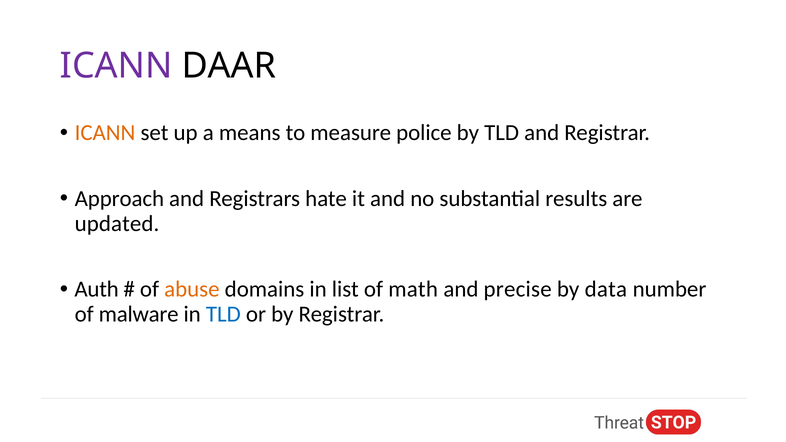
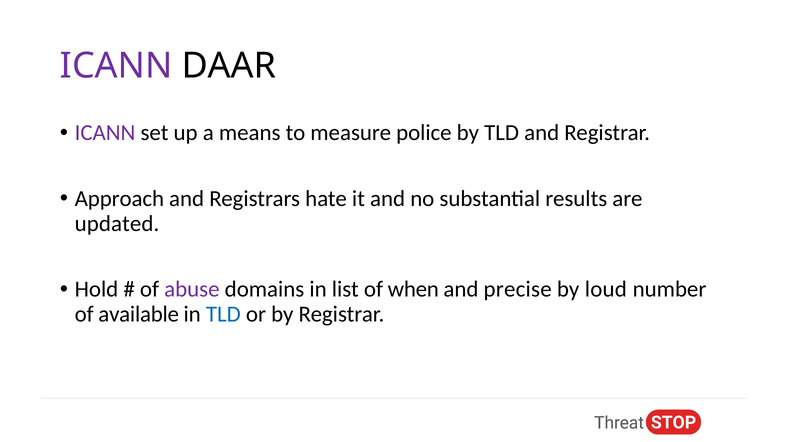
ICANN colour: orange -> purple (105, 133)
Auth: Auth -> Hold (96, 289)
abuse colour: orange -> purple (192, 289)
math: math -> when (413, 289)
data: data -> loud (606, 289)
malware: malware -> available (139, 314)
